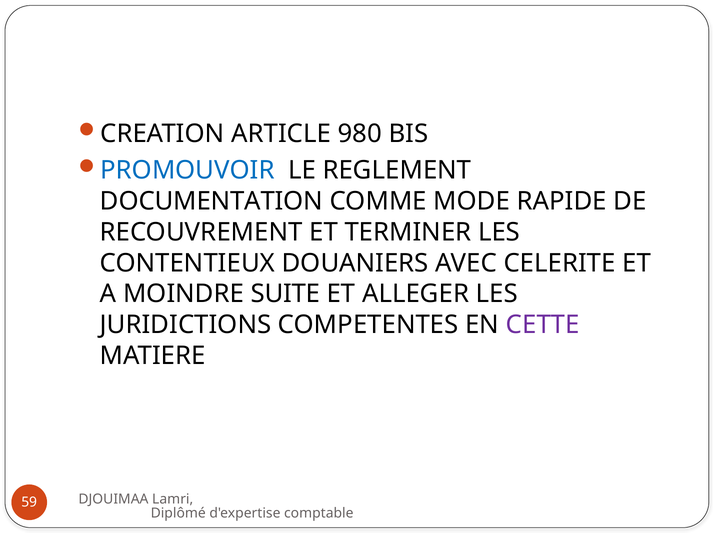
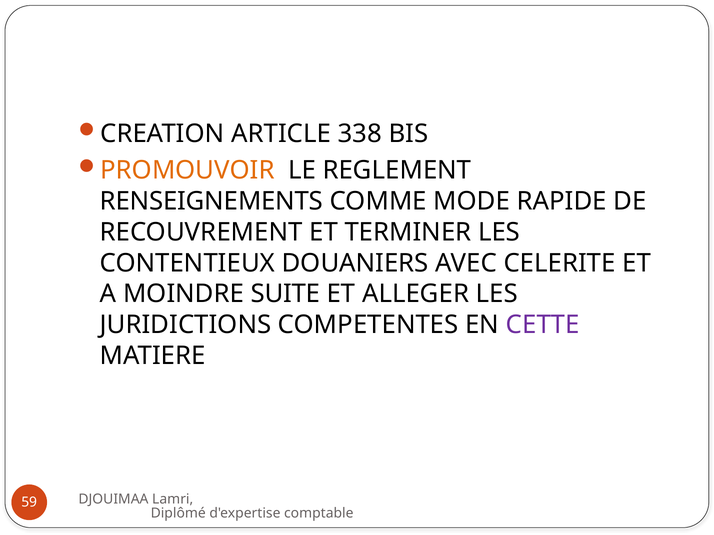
980: 980 -> 338 (360, 134)
PROMOUVOIR colour: blue -> orange (187, 171)
DOCUMENTATION: DOCUMENTATION -> RENSEIGNEMENTS (211, 201)
